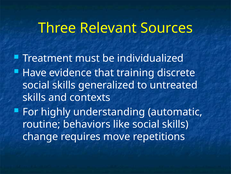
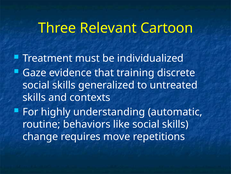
Sources: Sources -> Cartoon (167, 28)
Have: Have -> Gaze (34, 72)
